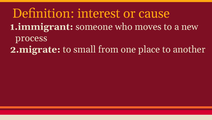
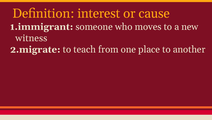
process: process -> witness (31, 38)
small: small -> teach (85, 49)
